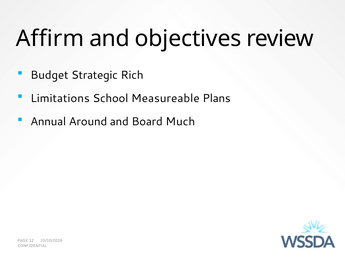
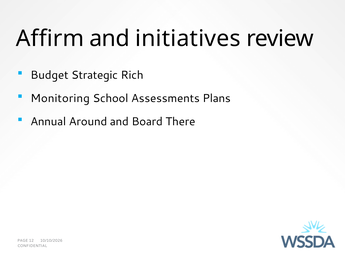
objectives: objectives -> initiatives (188, 39)
Limitations: Limitations -> Monitoring (60, 99)
Measureable: Measureable -> Assessments (165, 99)
Much: Much -> There (180, 122)
